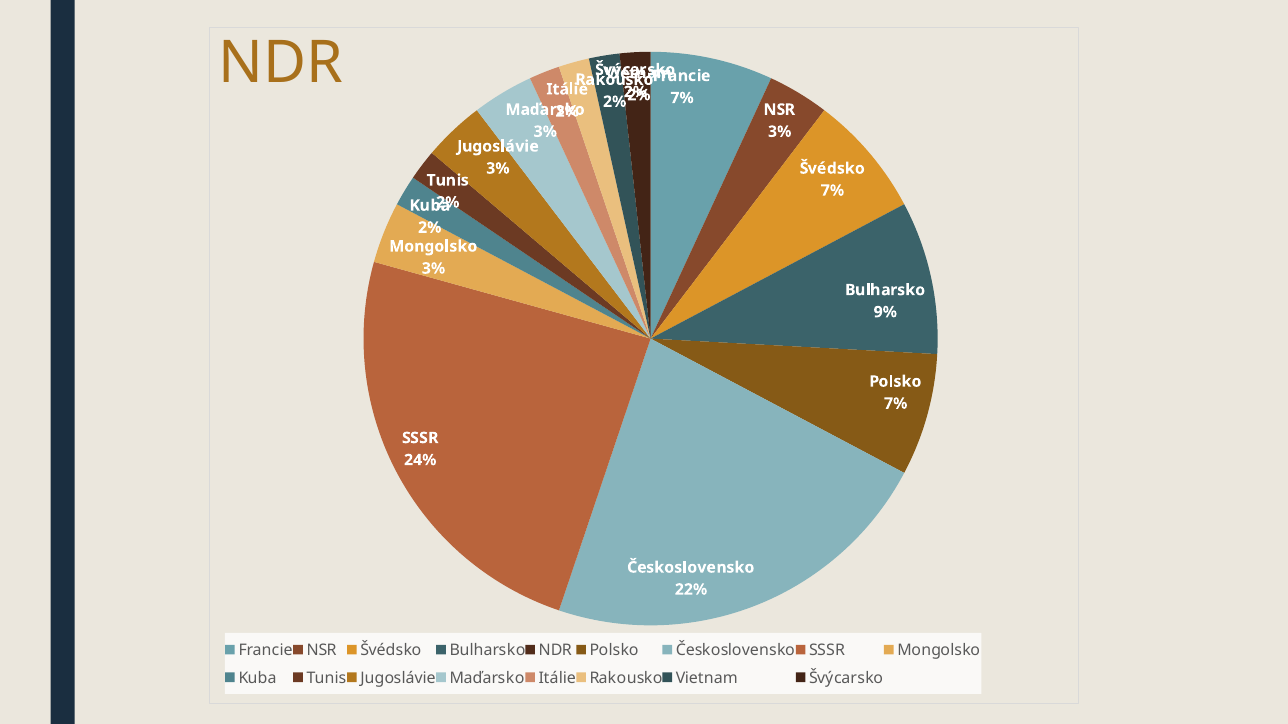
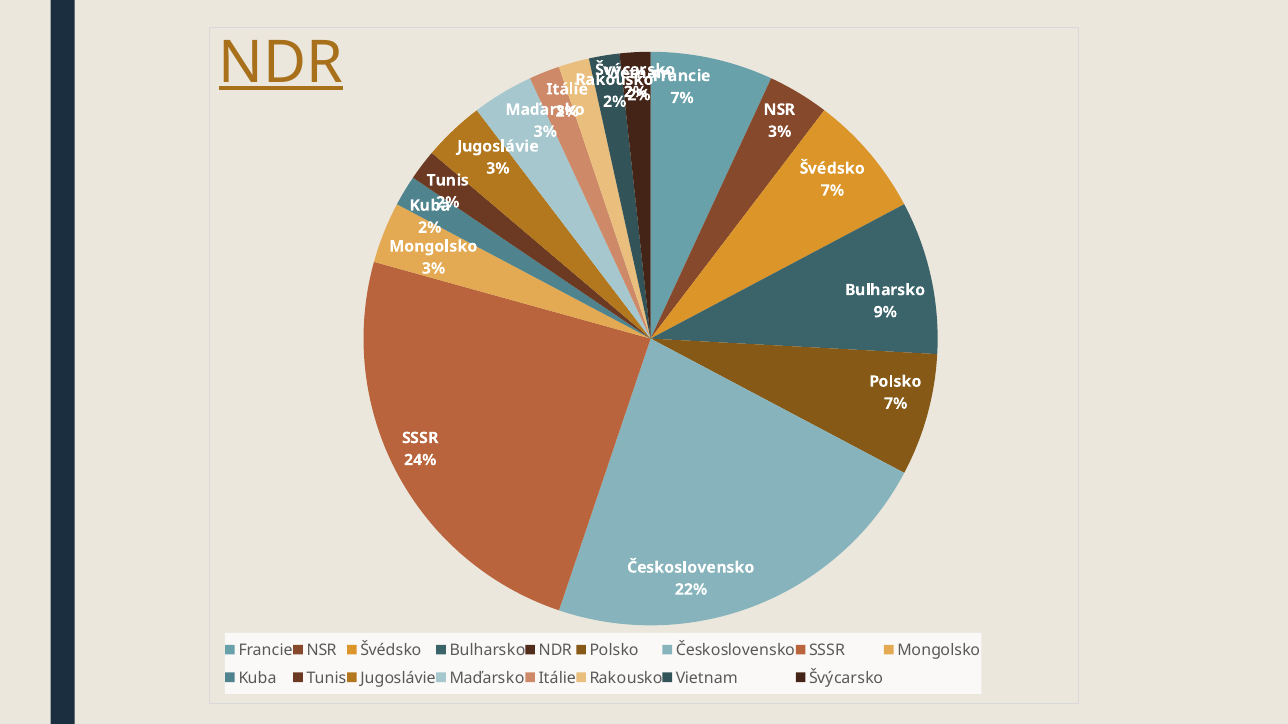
NDR underline: none -> present (281, 63)
